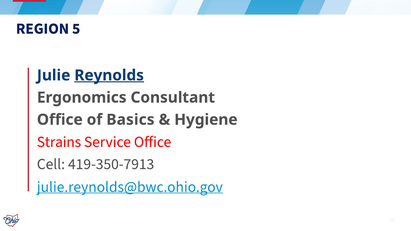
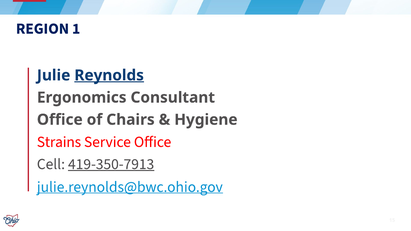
5: 5 -> 1 (76, 29)
Basics: Basics -> Chairs (130, 120)
419-350-7913 underline: none -> present (111, 164)
